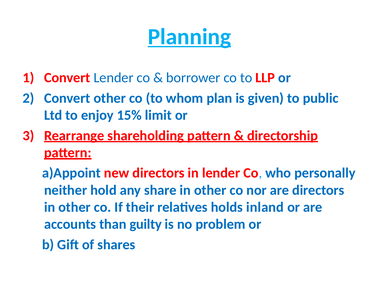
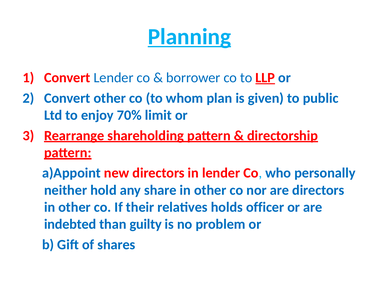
LLP underline: none -> present (265, 78)
15%: 15% -> 70% (129, 115)
inland: inland -> officer (265, 207)
accounts: accounts -> indebted (70, 224)
